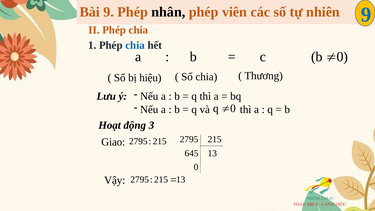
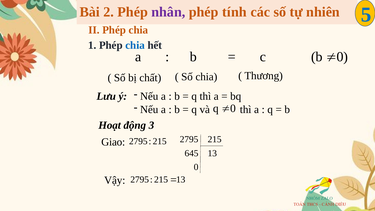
Bài 9: 9 -> 2 (109, 12)
nhân colour: black -> purple (168, 12)
viên: viên -> tính (234, 12)
nhiên 9: 9 -> 5 (366, 15)
hiệu: hiệu -> chất (150, 78)
